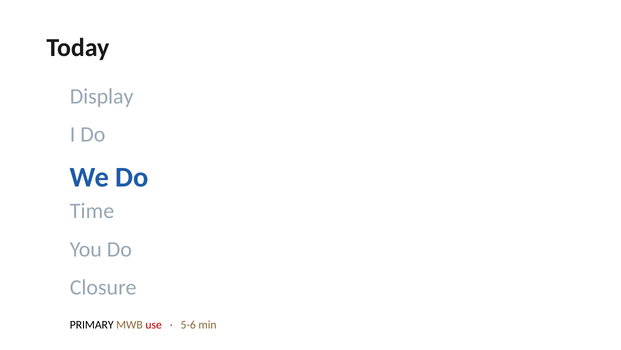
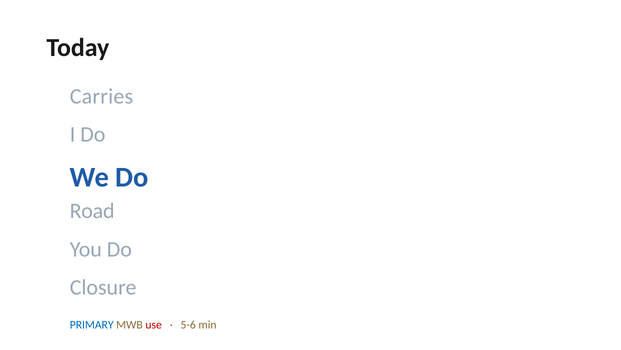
Display: Display -> Carries (101, 96)
Time: Time -> Road (92, 211)
PRIMARY colour: black -> blue (92, 324)
